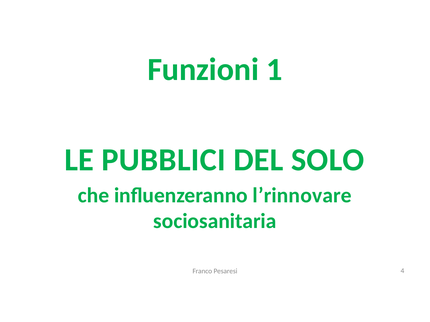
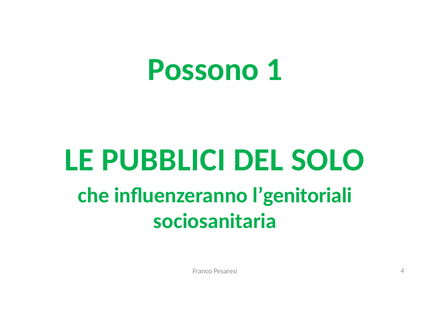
Funzioni: Funzioni -> Possono (203, 70)
l’rinnovare: l’rinnovare -> l’genitoriali (302, 196)
